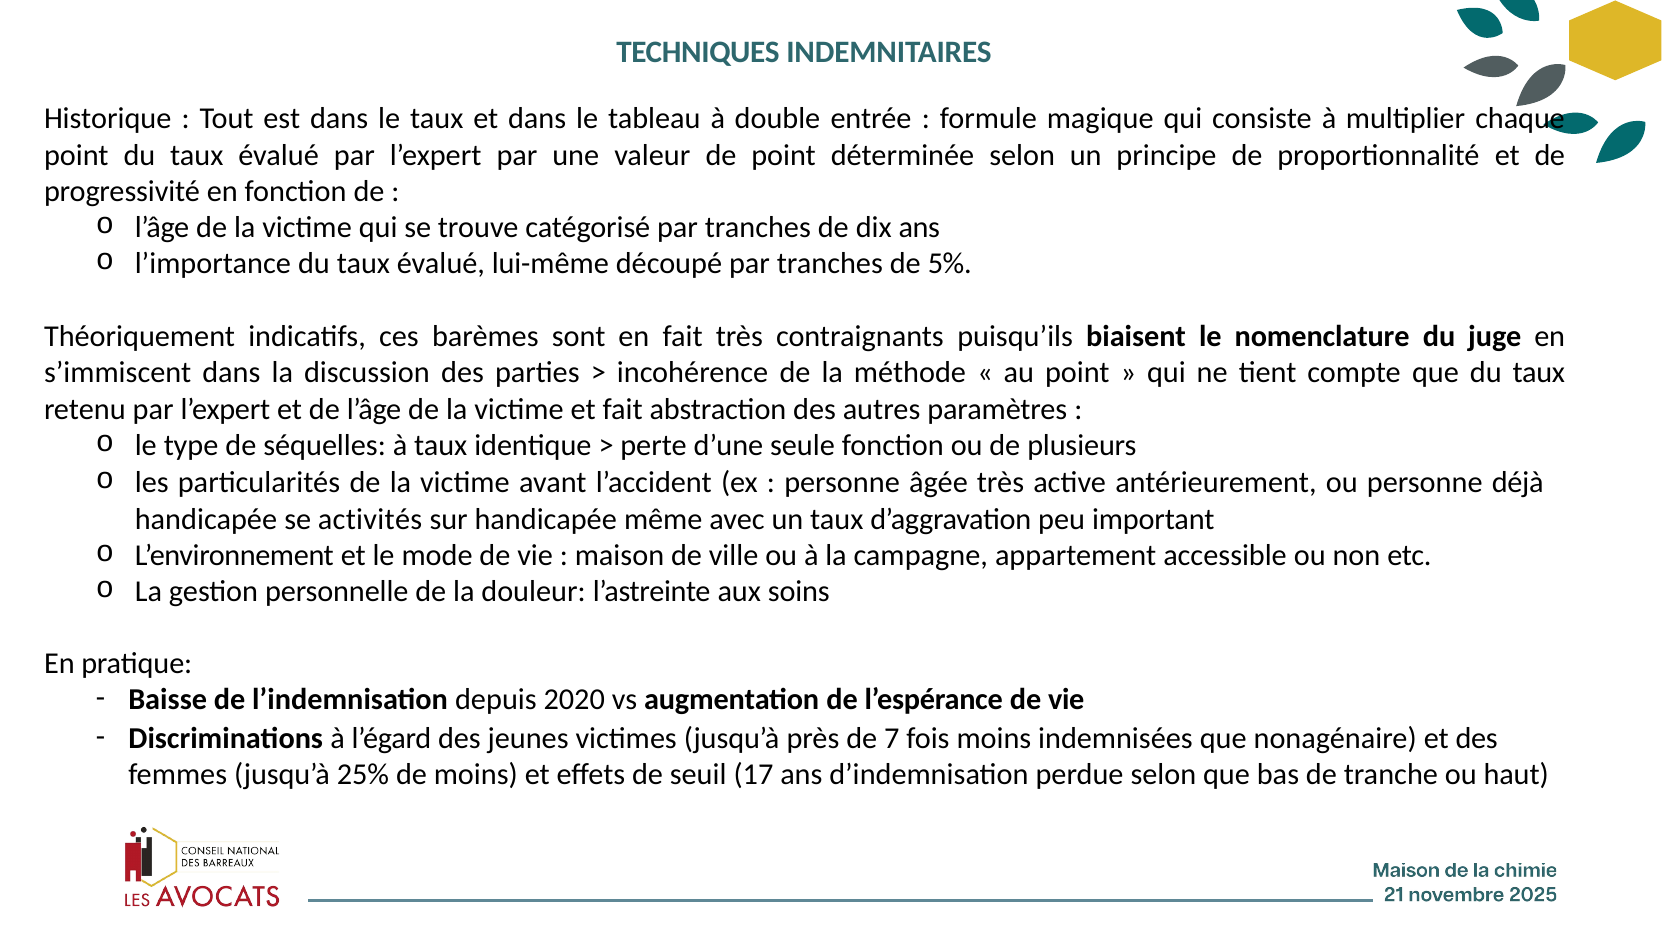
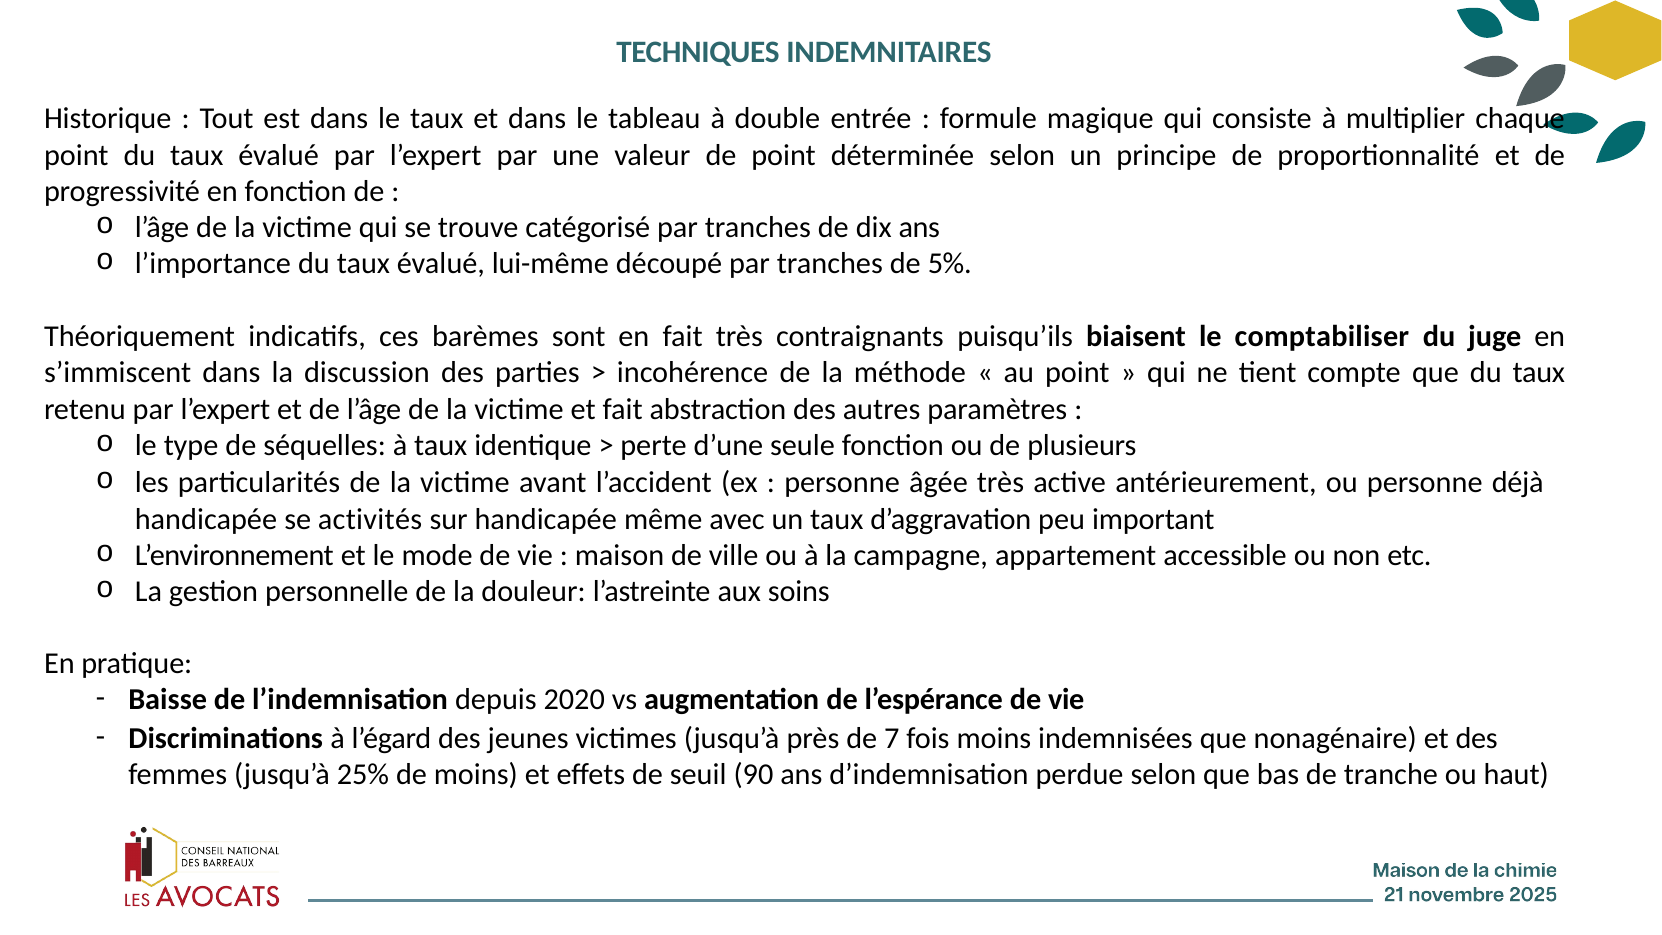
nomenclature: nomenclature -> comptabiliser (1322, 336)
17: 17 -> 90 (753, 774)
